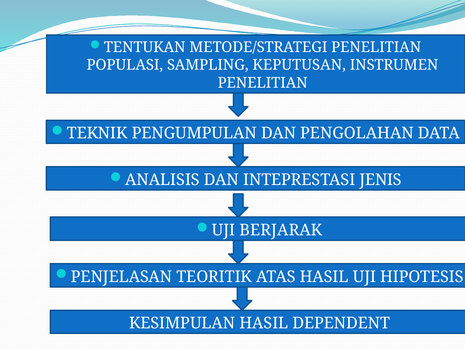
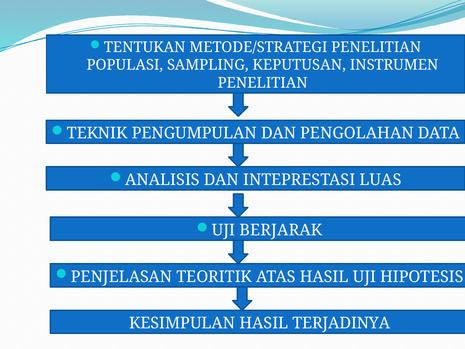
JENIS: JENIS -> LUAS (380, 180)
DEPENDENT: DEPENDENT -> TERJADINYA (341, 323)
